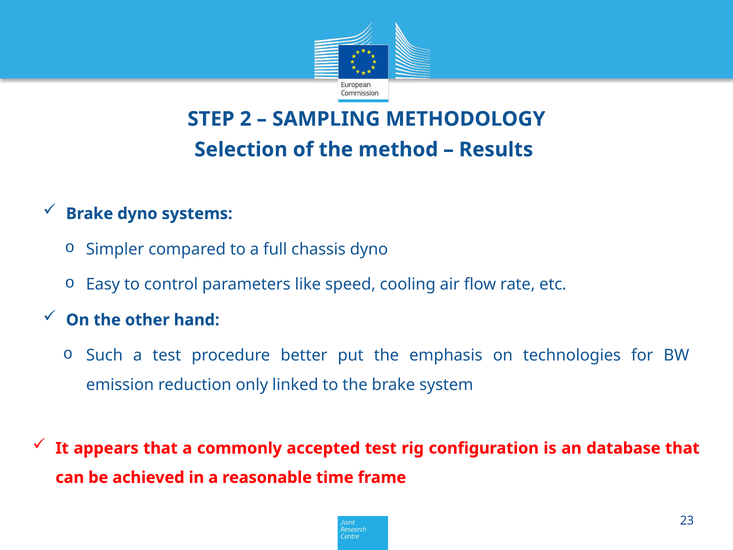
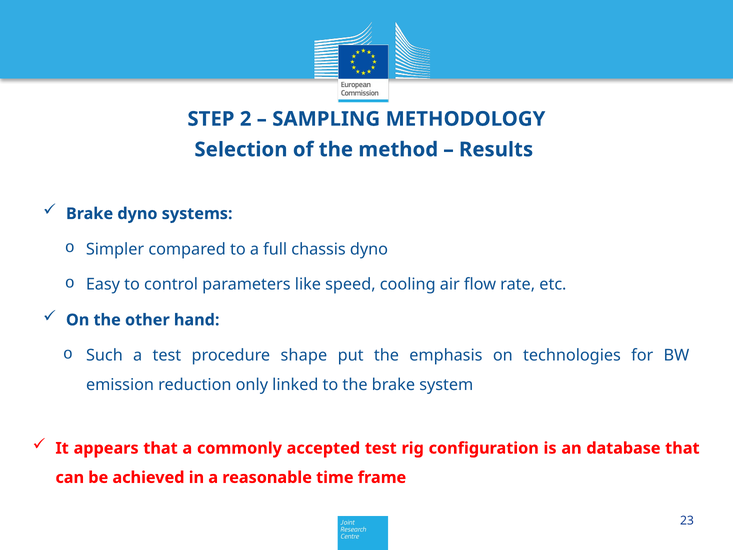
better: better -> shape (304, 355)
